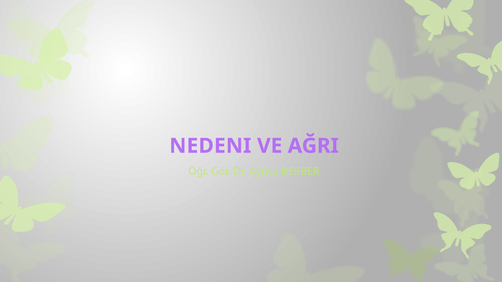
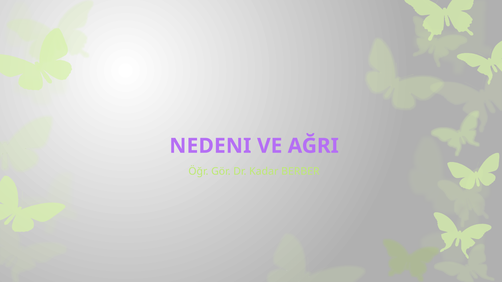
Ayrıca: Ayrıca -> Kadar (264, 172)
